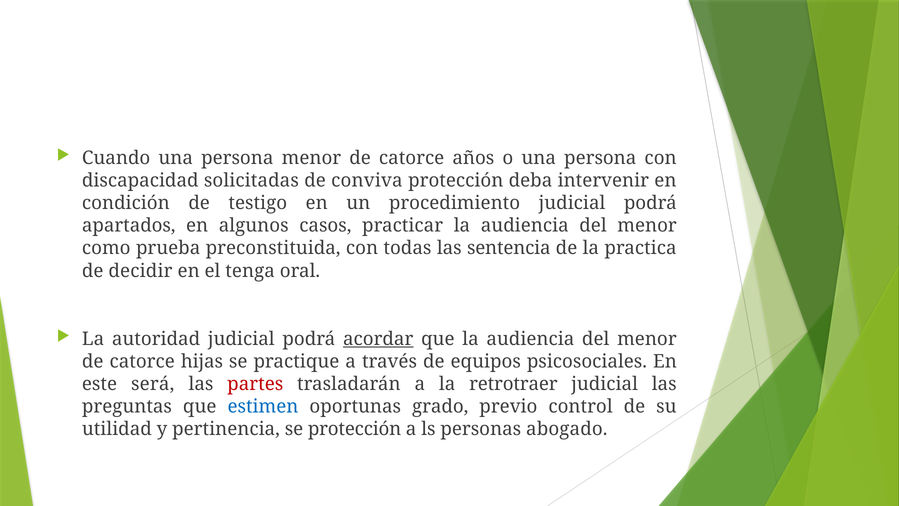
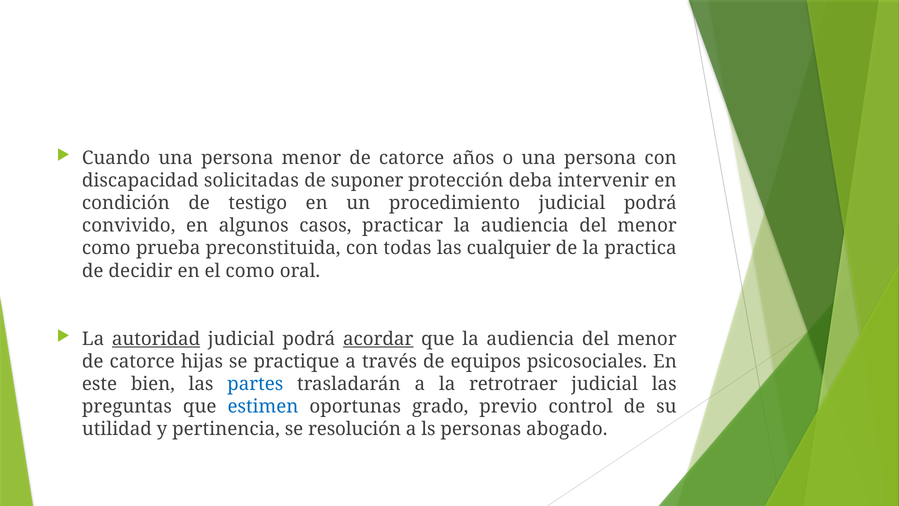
conviva: conviva -> suponer (367, 181)
apartados: apartados -> convivido (129, 226)
sentencia: sentencia -> cualquier (509, 248)
el tenga: tenga -> como (250, 271)
autoridad underline: none -> present (156, 339)
será: será -> bien (153, 384)
partes colour: red -> blue (255, 384)
se protección: protección -> resolución (355, 429)
